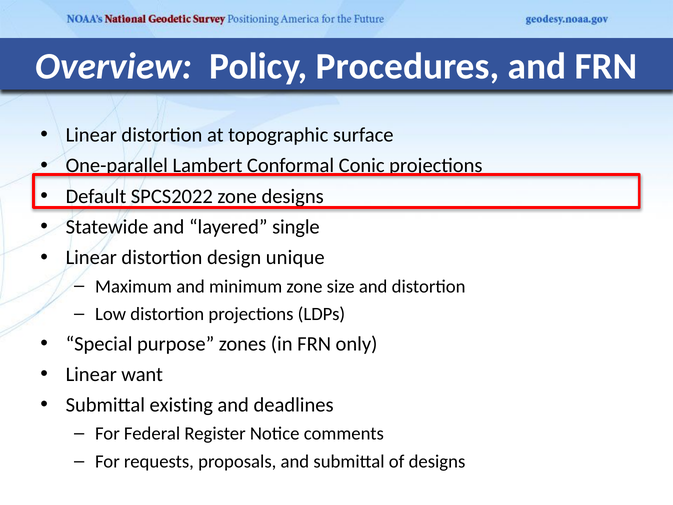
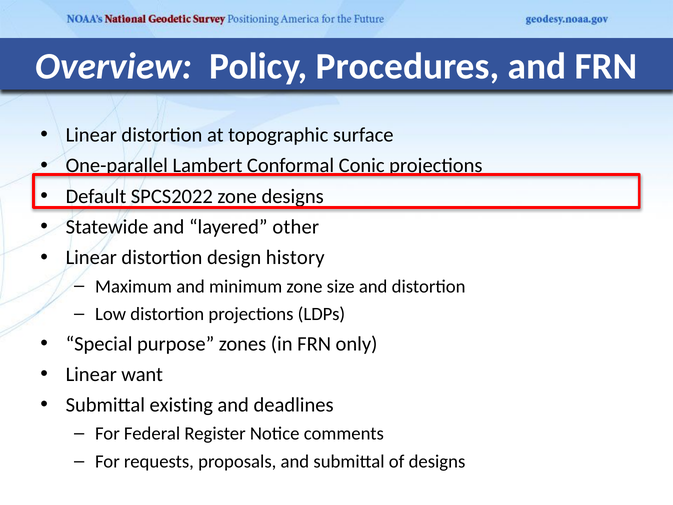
single: single -> other (296, 227)
unique: unique -> history (295, 258)
